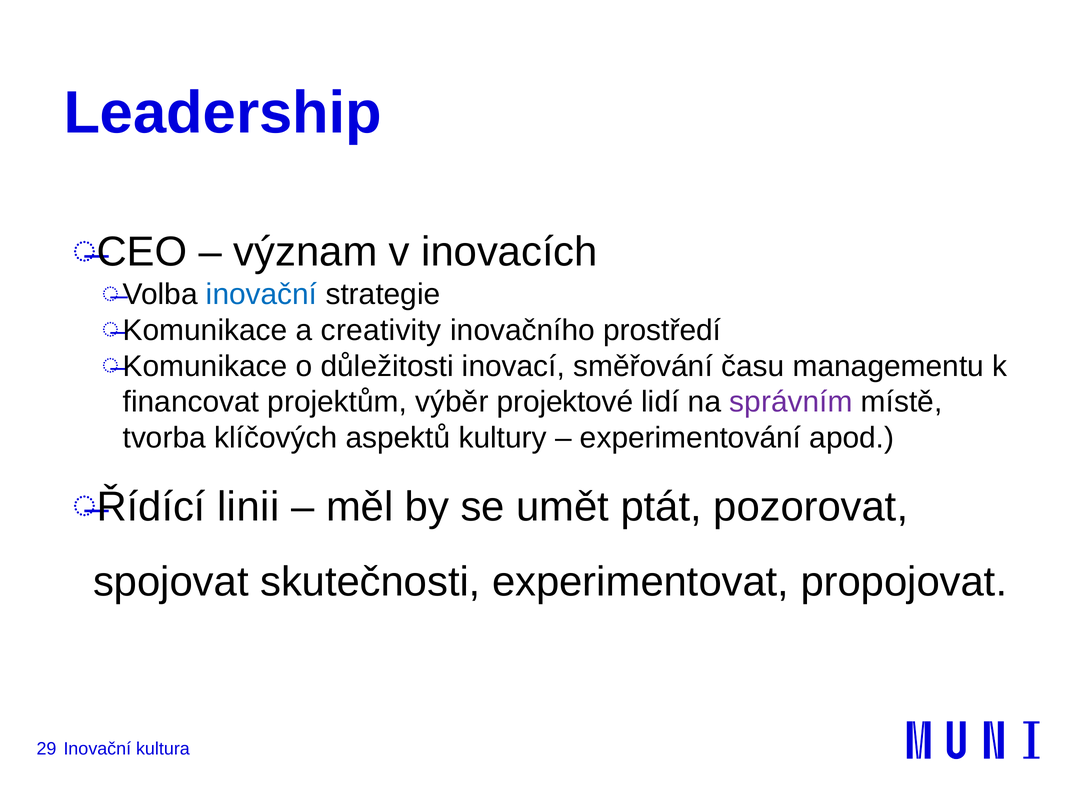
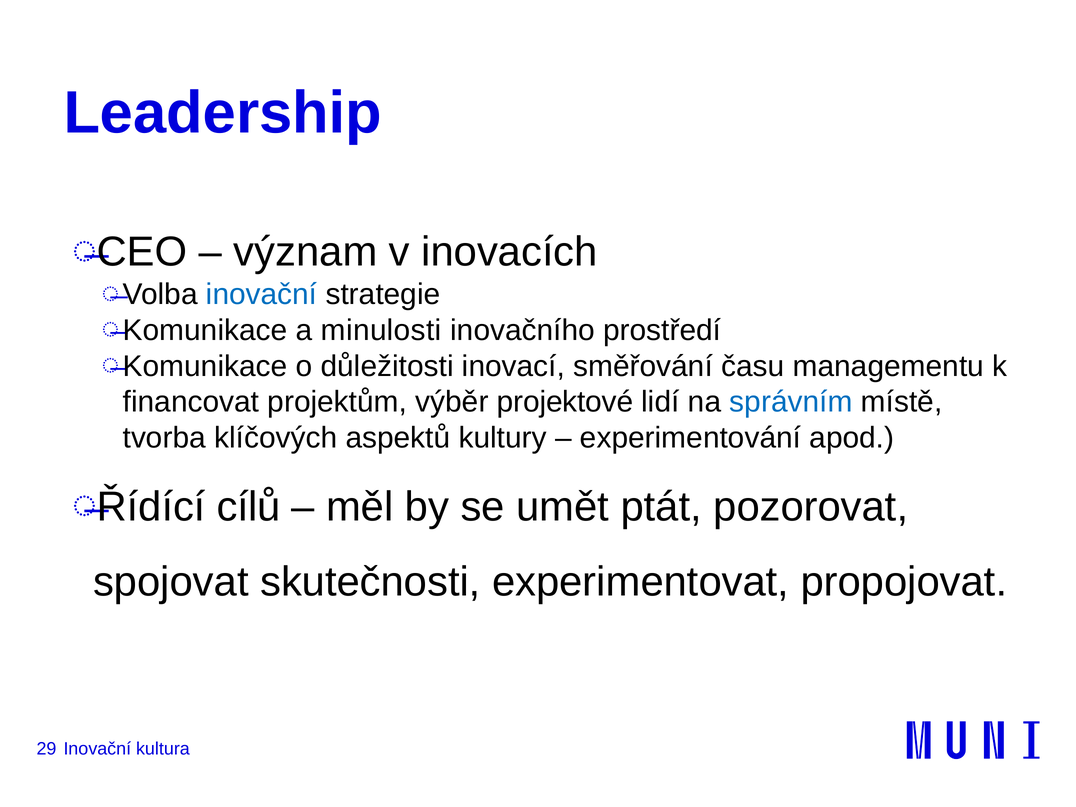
creativity: creativity -> minulosti (381, 330)
správním colour: purple -> blue (791, 402)
linii: linii -> cílů (249, 507)
